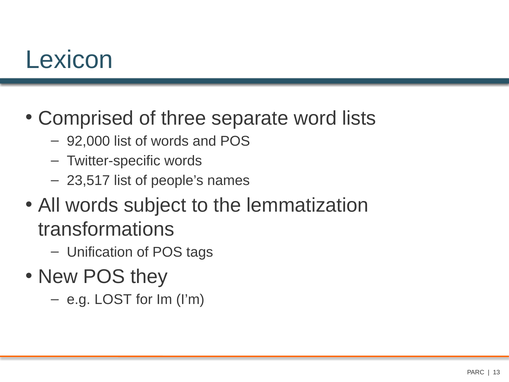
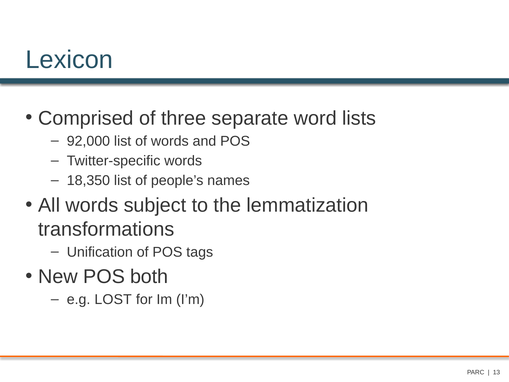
23,517: 23,517 -> 18,350 (88, 181)
they: they -> both (149, 277)
